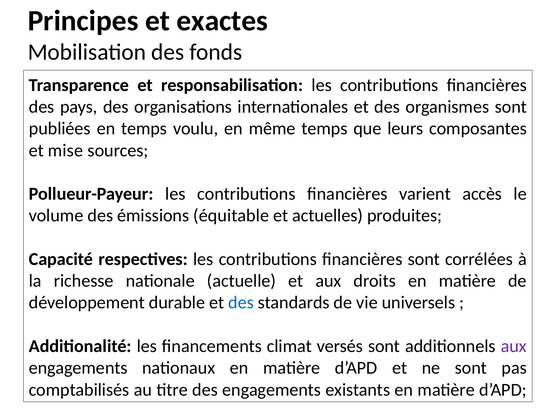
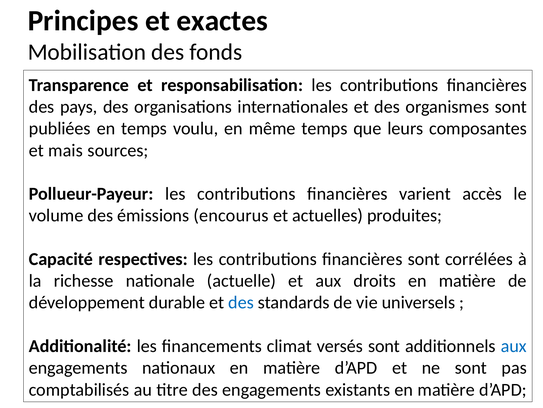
mise: mise -> mais (66, 150)
équitable: équitable -> encourus (231, 215)
aux colour: purple -> blue (514, 346)
